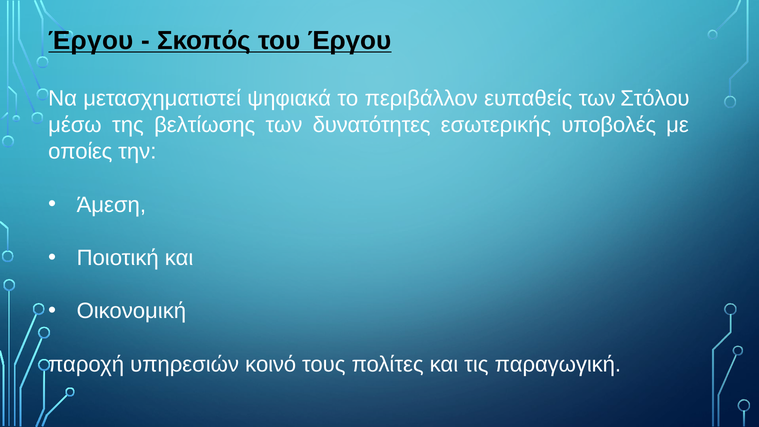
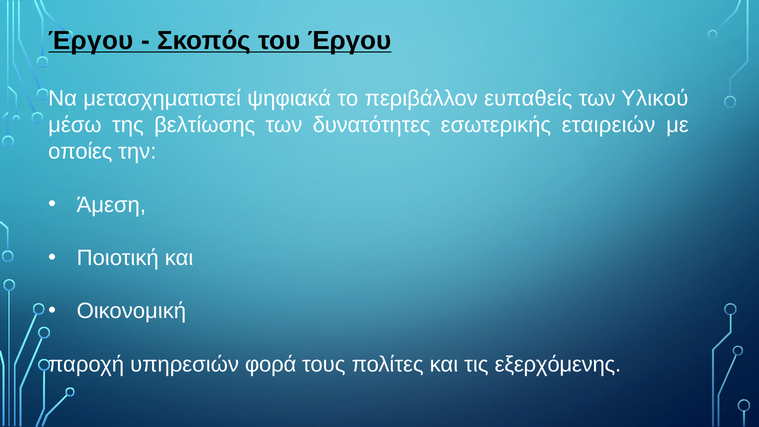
Στόλου: Στόλου -> Υλικού (655, 98)
υποβολές: υποβολές -> εταιρειών (609, 125)
κοινό: κοινό -> φορά (271, 364)
παραγωγική: παραγωγική -> εξερχόμενης (558, 364)
